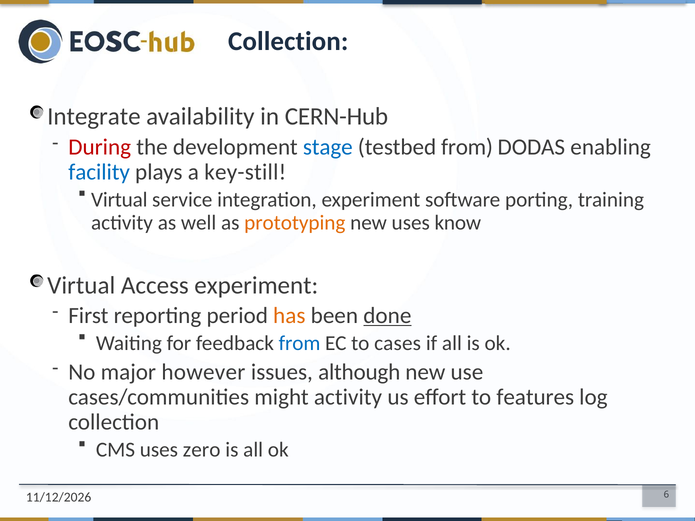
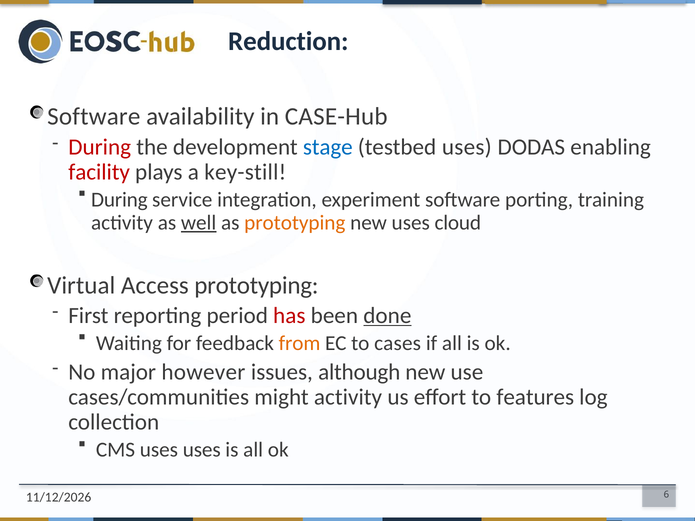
Collection: Collection -> Reduction (288, 41)
Integrate: Integrate -> Software (94, 117)
CERN-Hub: CERN-Hub -> CASE-Hub (336, 117)
testbed from: from -> uses (467, 147)
facility colour: blue -> red (99, 172)
Virtual: Virtual -> During (119, 200)
well underline: none -> present (199, 223)
know: know -> cloud (458, 223)
Access experiment: experiment -> prototyping (256, 285)
has colour: orange -> red (289, 316)
from colour: blue -> orange (300, 344)
uses zero: zero -> uses (202, 450)
